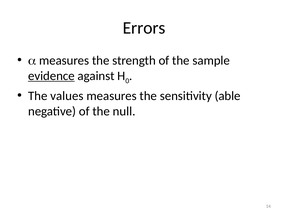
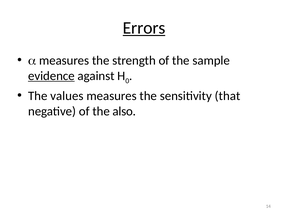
Errors underline: none -> present (144, 28)
able: able -> that (228, 96)
null: null -> also (124, 111)
